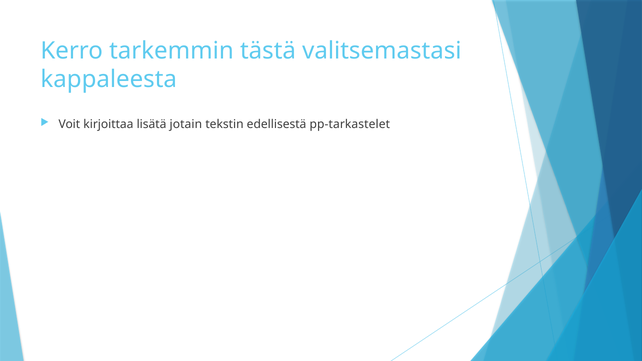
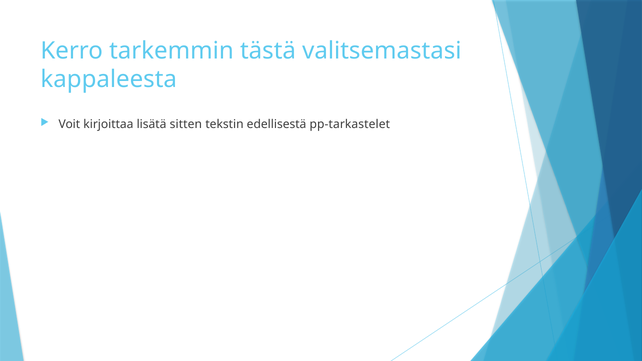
jotain: jotain -> sitten (186, 124)
